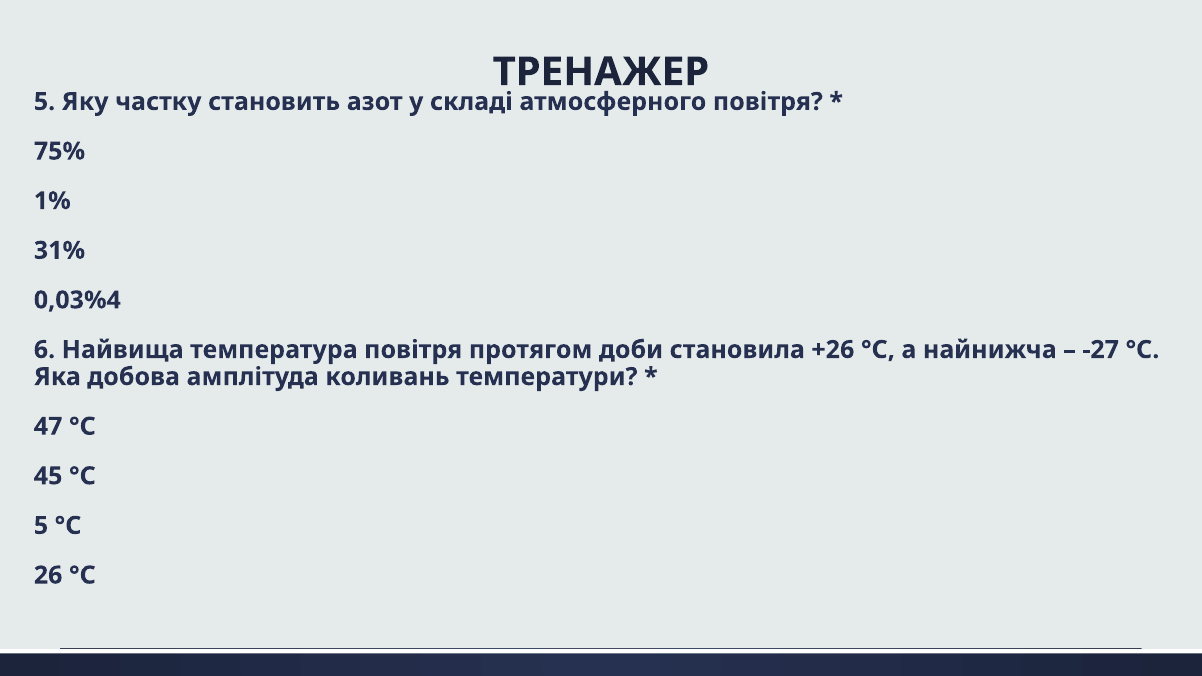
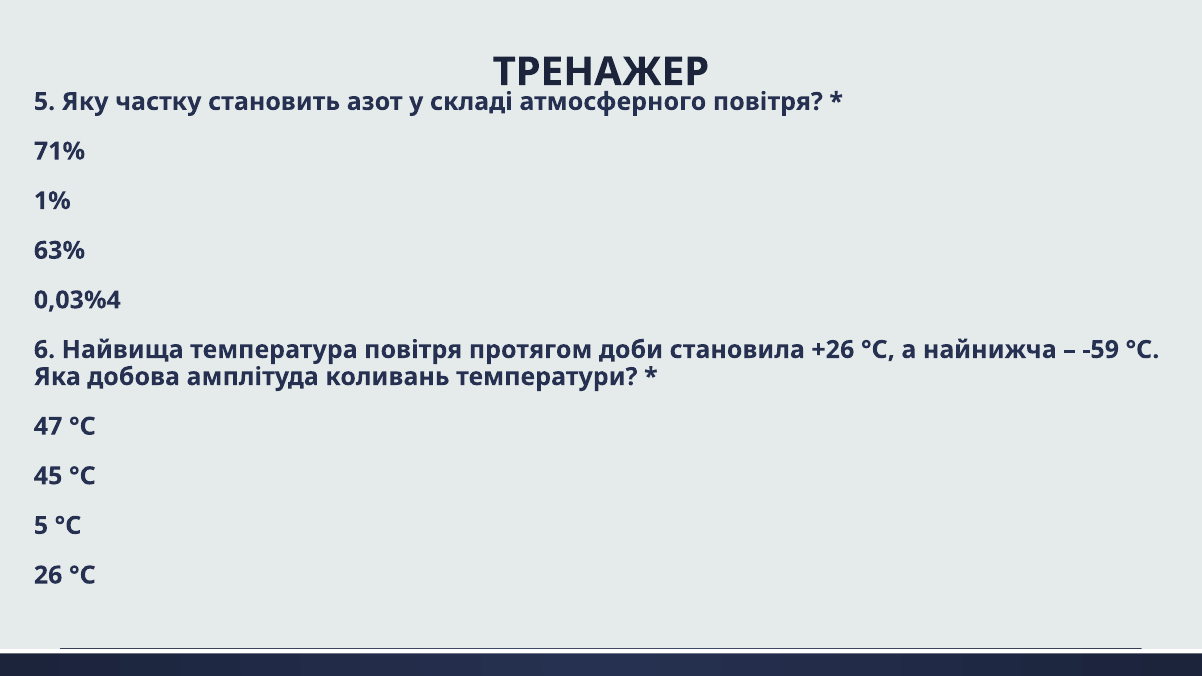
75%: 75% -> 71% (59, 151)
31%: 31% -> 63% (59, 251)
-27: -27 -> -59 (1101, 350)
